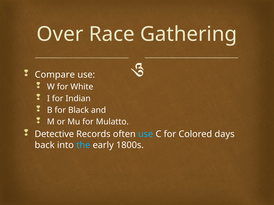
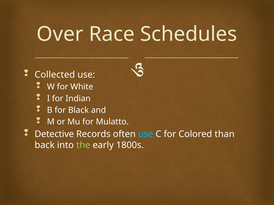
Gathering: Gathering -> Schedules (189, 34)
Compare: Compare -> Collected (55, 75)
days: days -> than (225, 135)
the colour: light blue -> light green (83, 145)
